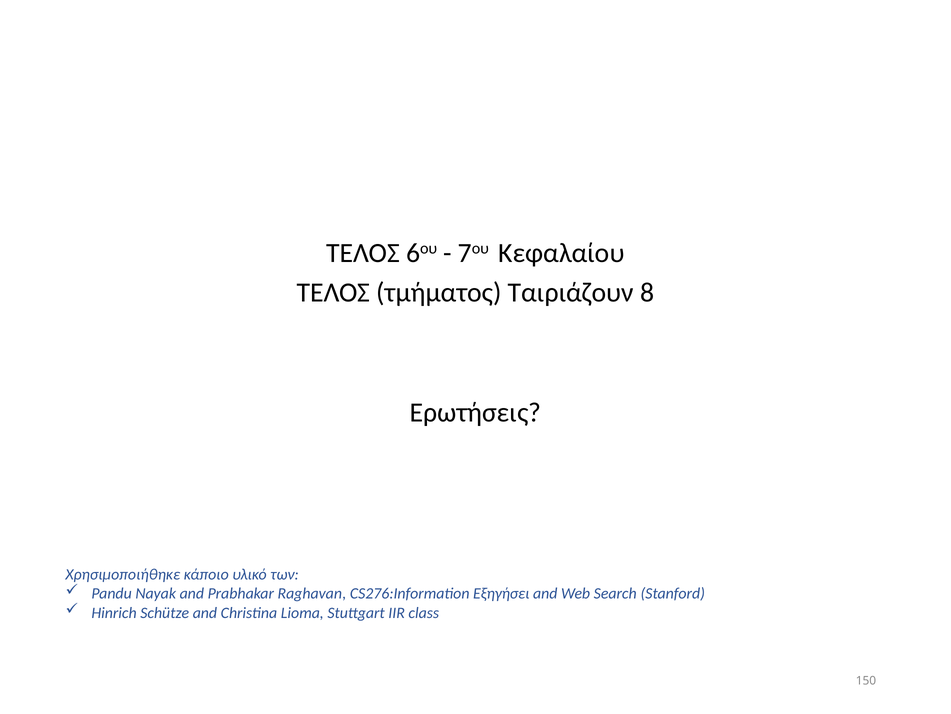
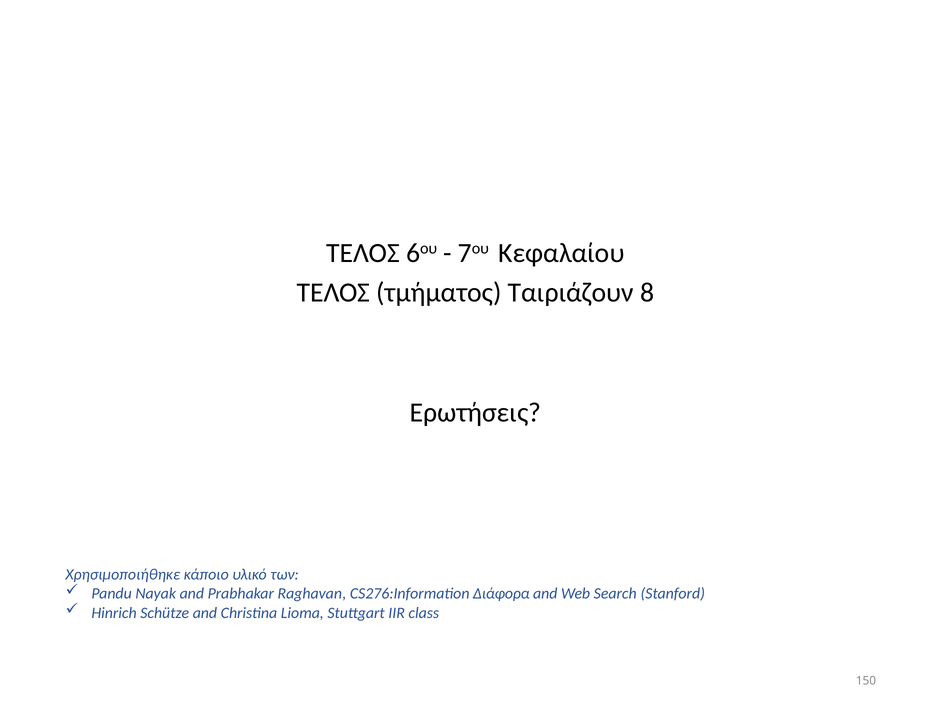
Εξηγήσει: Εξηγήσει -> Διάφορα (501, 593)
